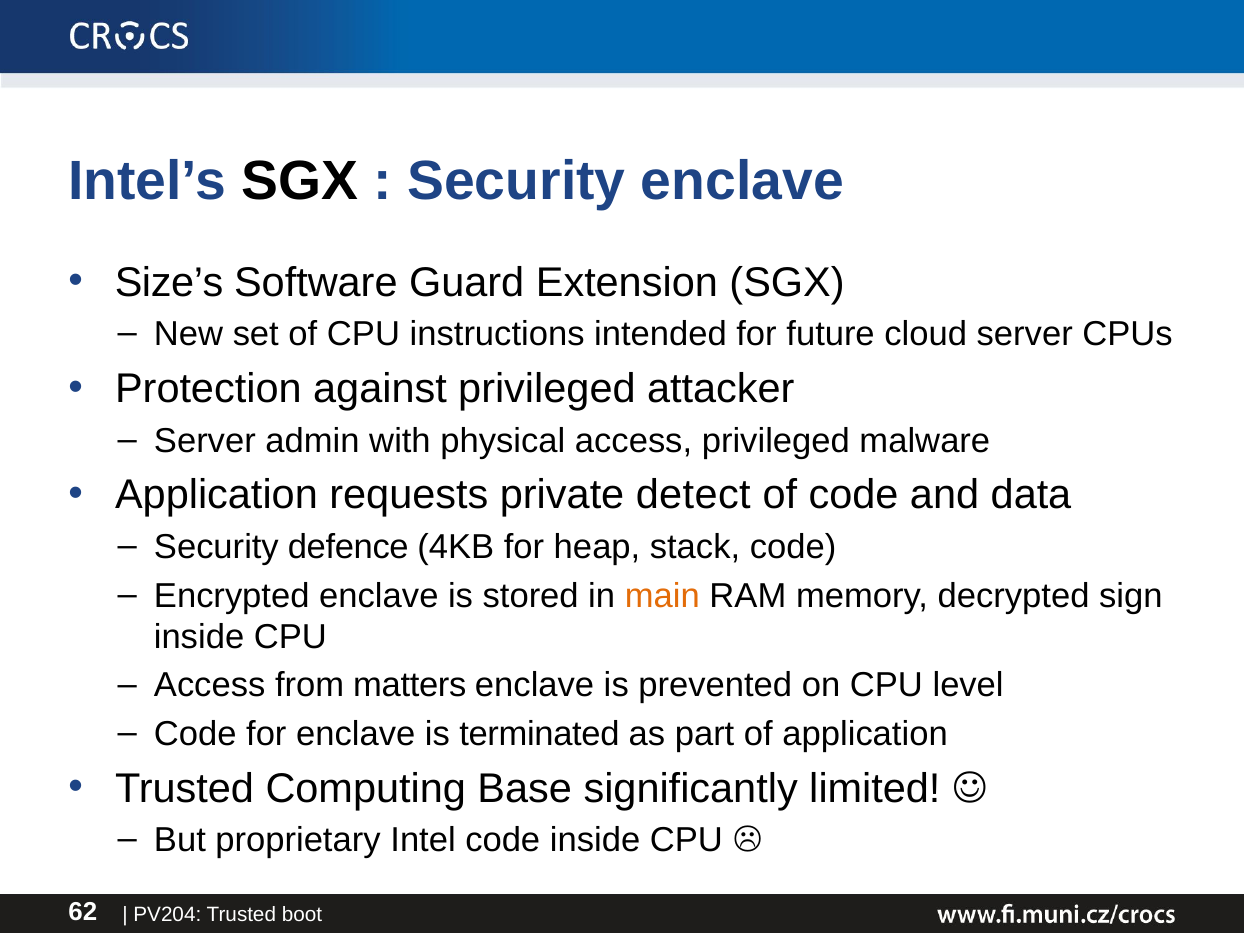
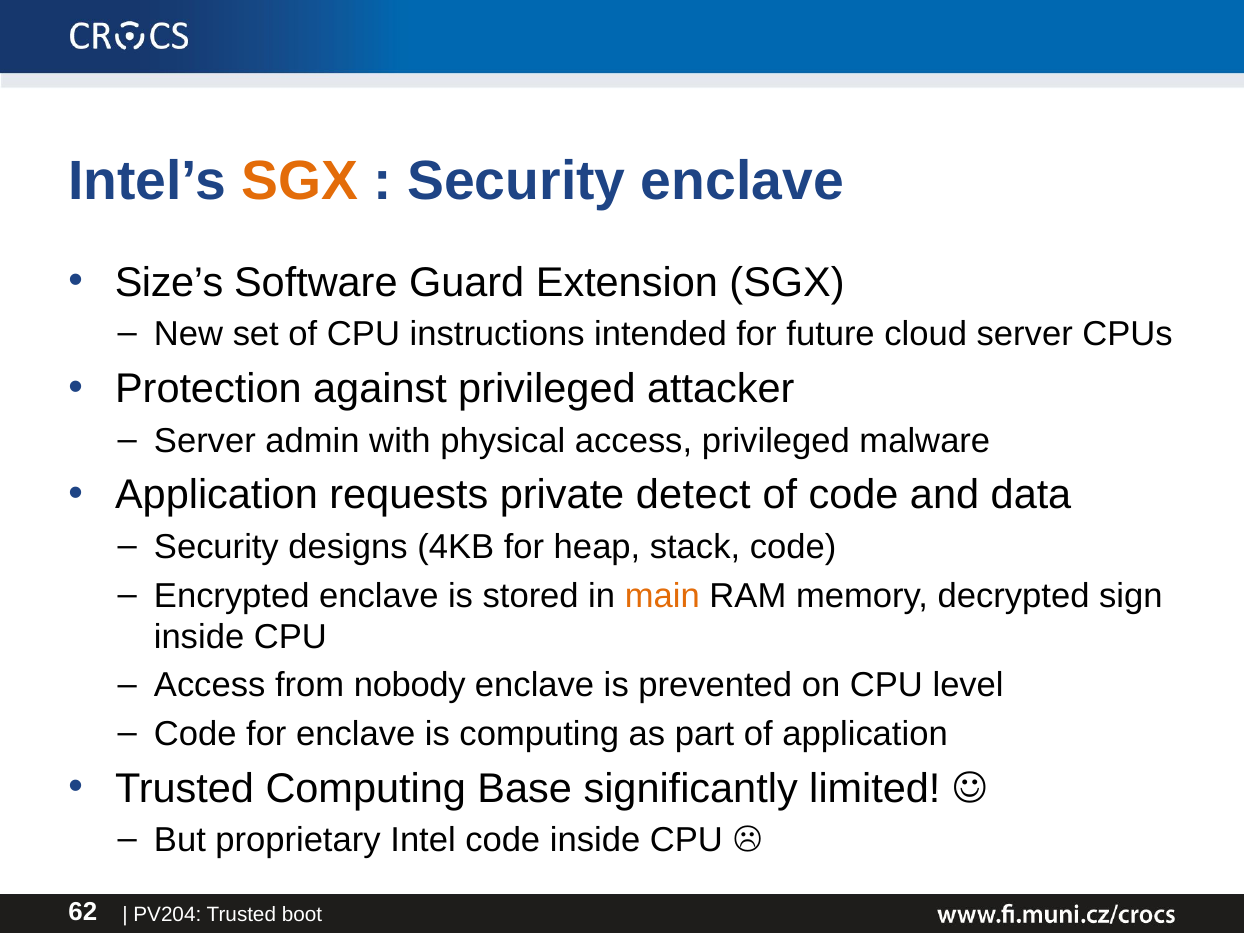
SGX colour: black -> orange (300, 181)
defence: defence -> designs (348, 547)
matters: matters -> nobody (410, 686)
is terminated: terminated -> computing (539, 734)
